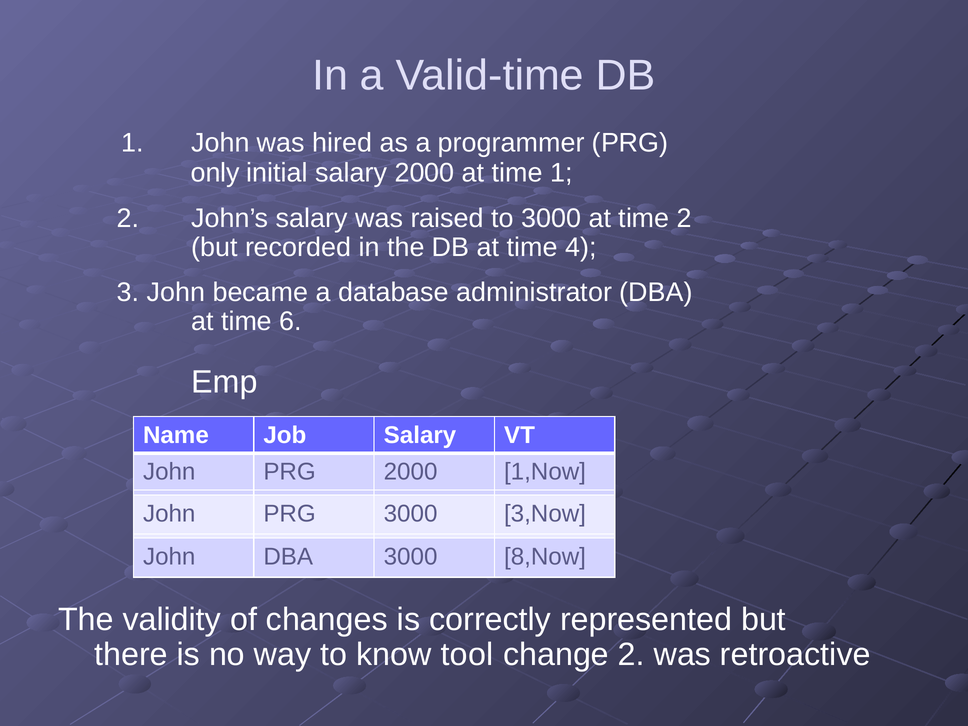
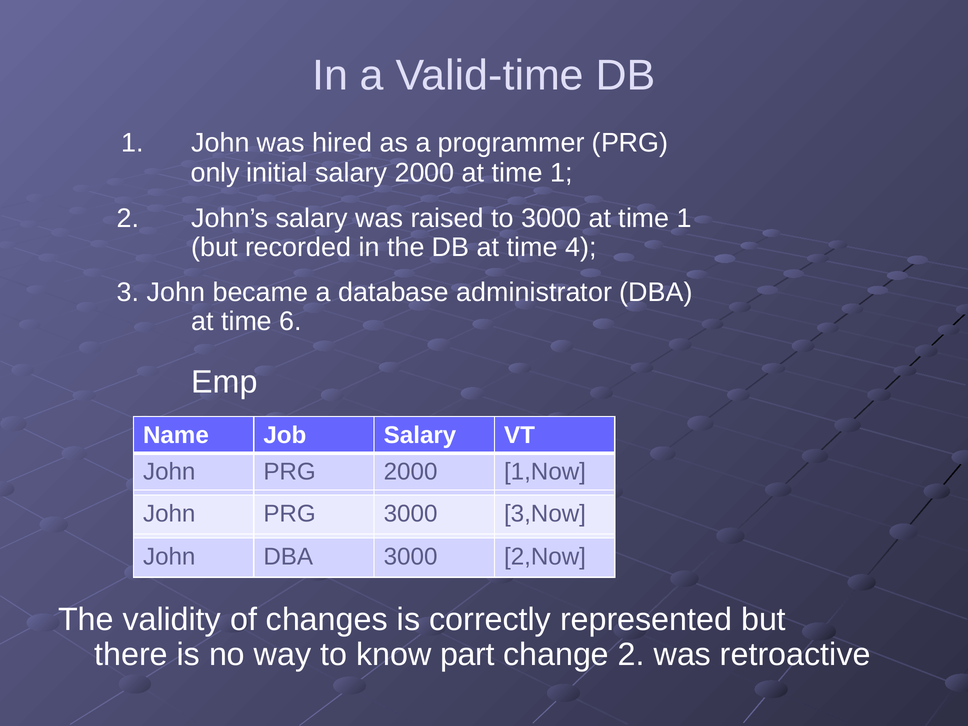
3000 at time 2: 2 -> 1 (684, 218)
8,Now: 8,Now -> 2,Now (545, 557)
tool: tool -> part (467, 654)
